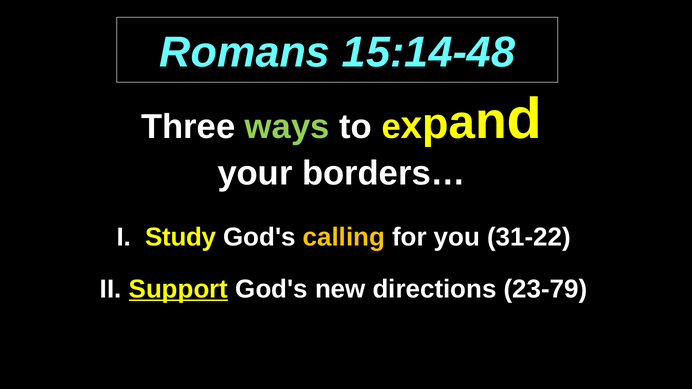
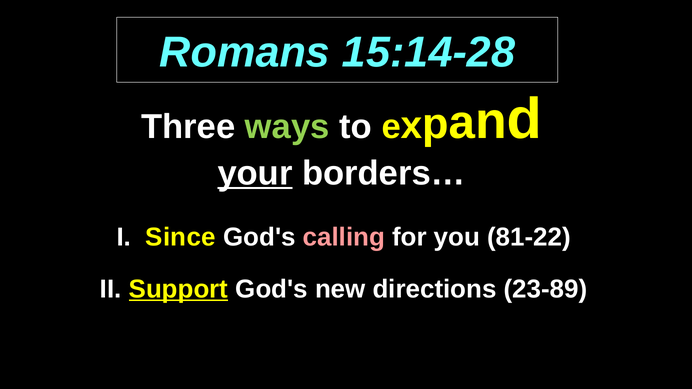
15:14-48: 15:14-48 -> 15:14-28 (429, 53)
your underline: none -> present (255, 173)
Study: Study -> Since (181, 238)
calling colour: yellow -> pink (344, 238)
31-22: 31-22 -> 81-22 (529, 238)
23-79: 23-79 -> 23-89 (545, 289)
